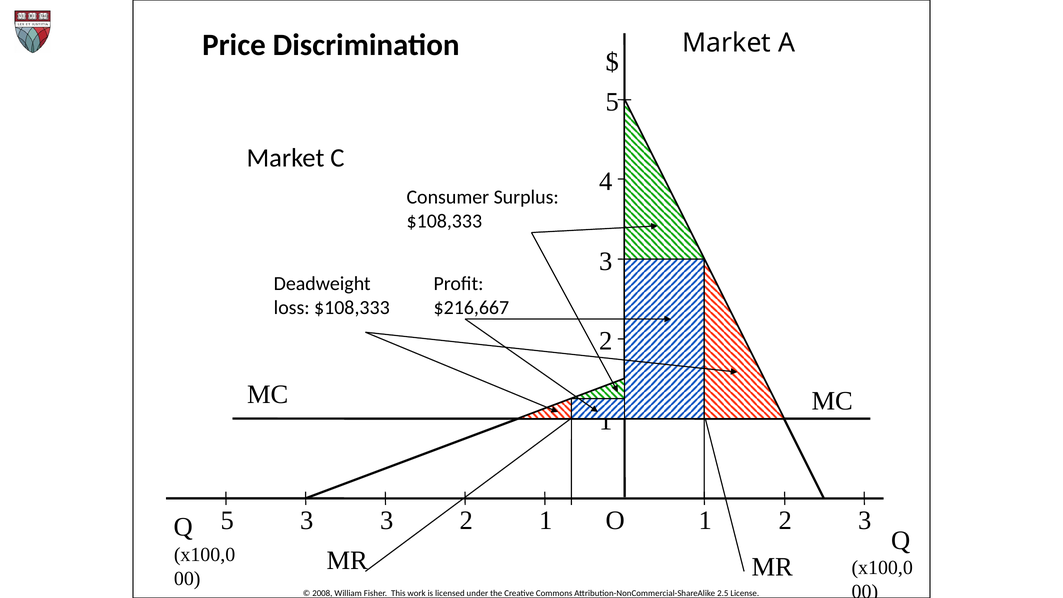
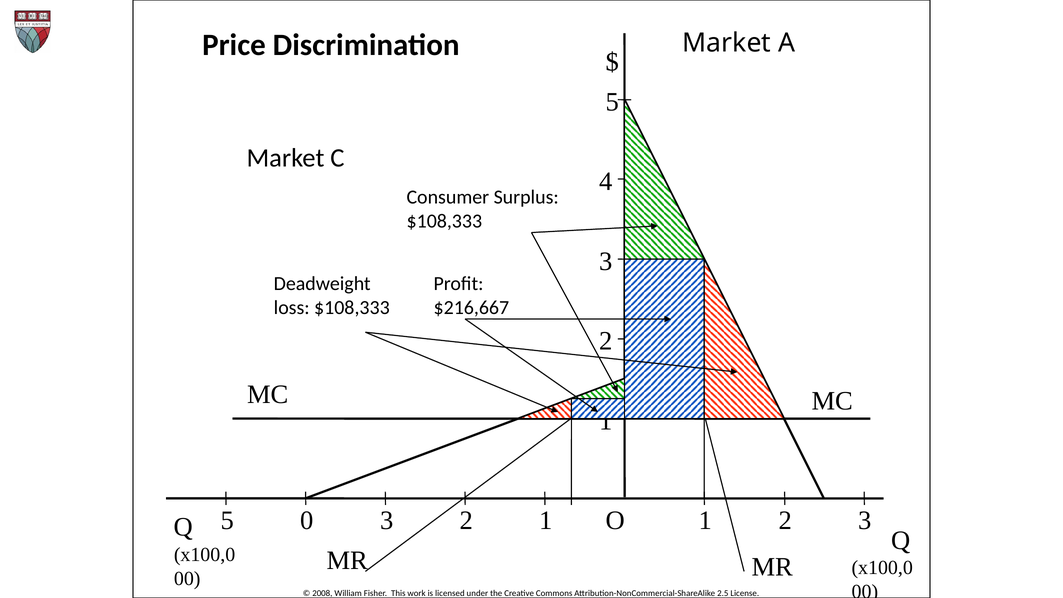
5 3: 3 -> 0 (307, 520)
